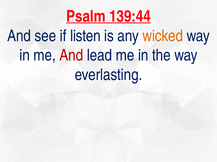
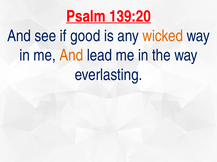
139:44: 139:44 -> 139:20 (130, 16)
listen: listen -> good (85, 36)
And colour: red -> orange (71, 56)
